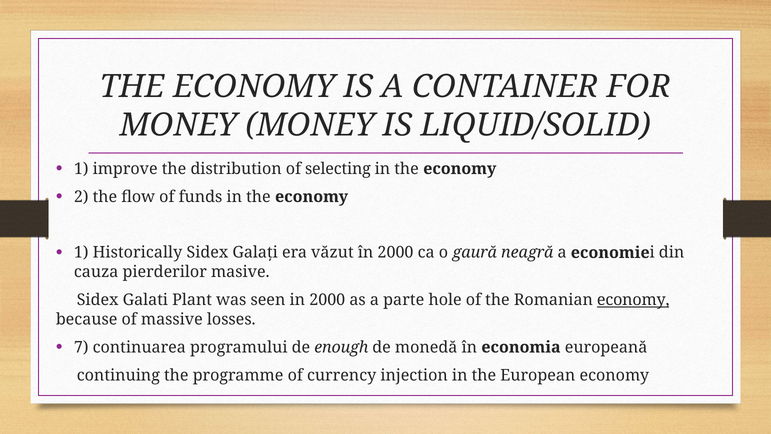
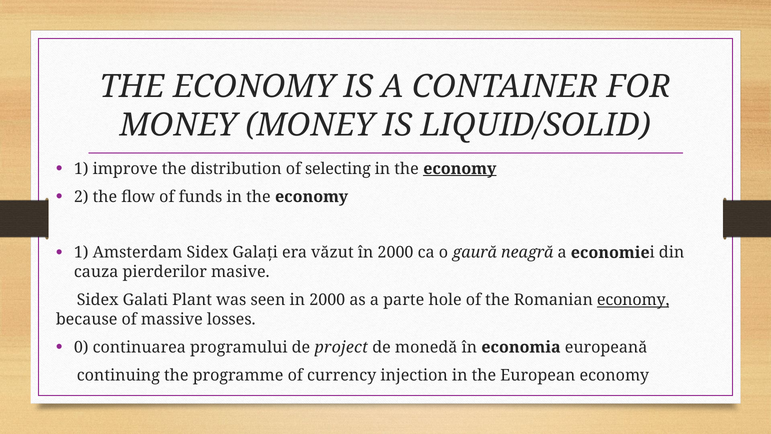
economy underline: none -> present (460, 169)
Historically: Historically -> Amsterdam (137, 252)
7: 7 -> 0 (81, 347)
enough: enough -> project (341, 347)
